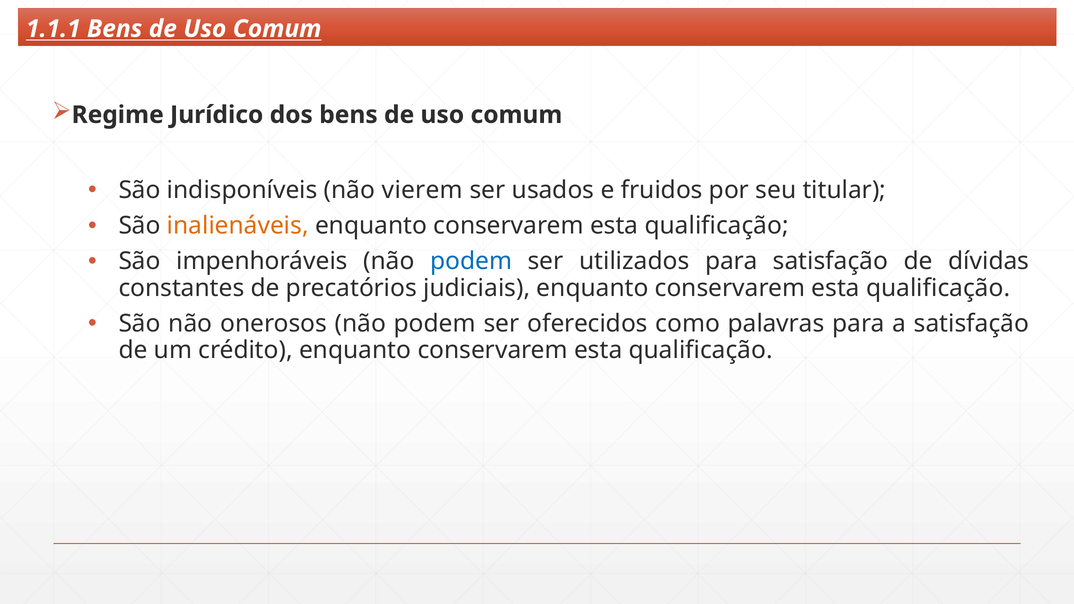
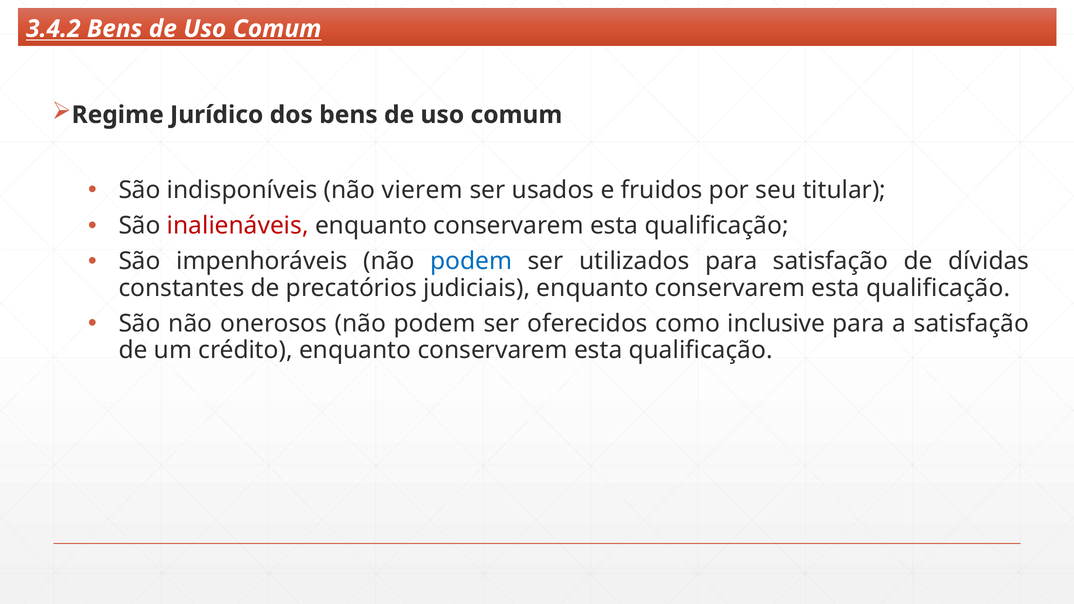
1.1.1: 1.1.1 -> 3.4.2 (53, 29)
inalienáveis colour: orange -> red (238, 226)
palavras: palavras -> inclusive (776, 323)
